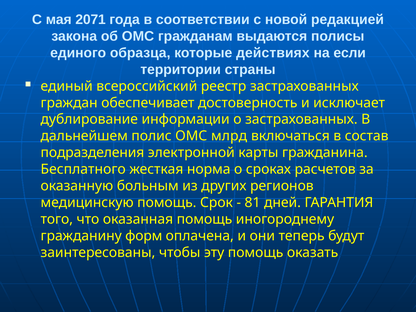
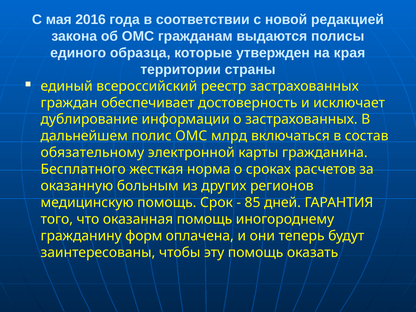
2071: 2071 -> 2016 (91, 20)
действиях: действиях -> утвержден (273, 53)
если: если -> края (350, 53)
подразделения: подразделения -> обязательному (92, 153)
81: 81 -> 85 (253, 203)
